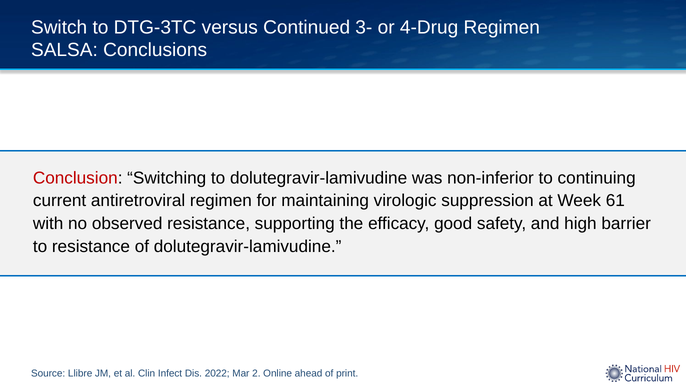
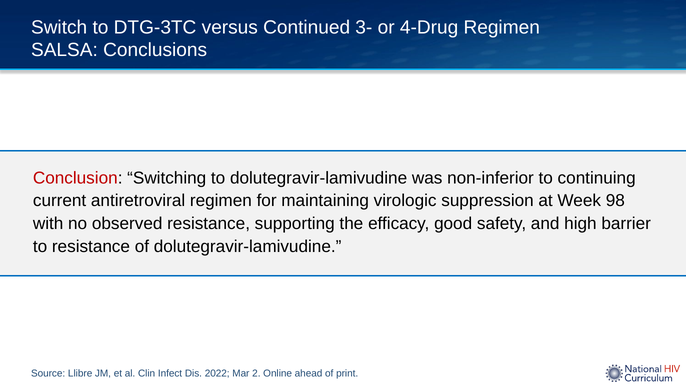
61: 61 -> 98 (615, 201)
